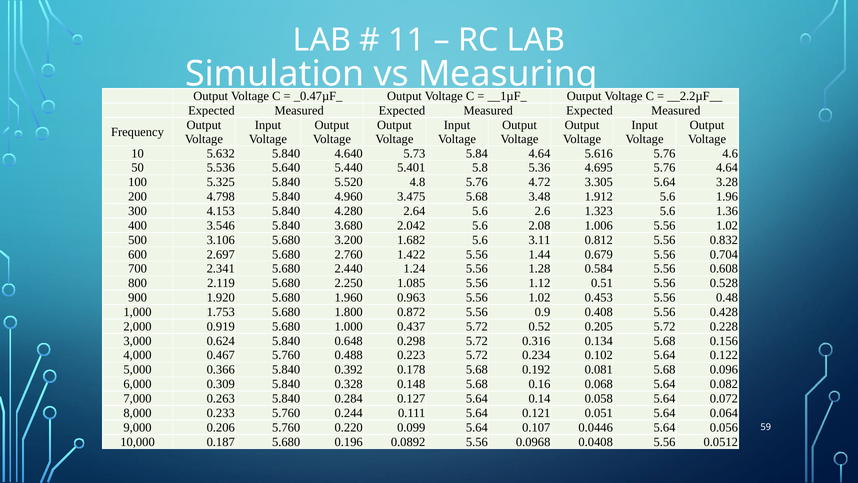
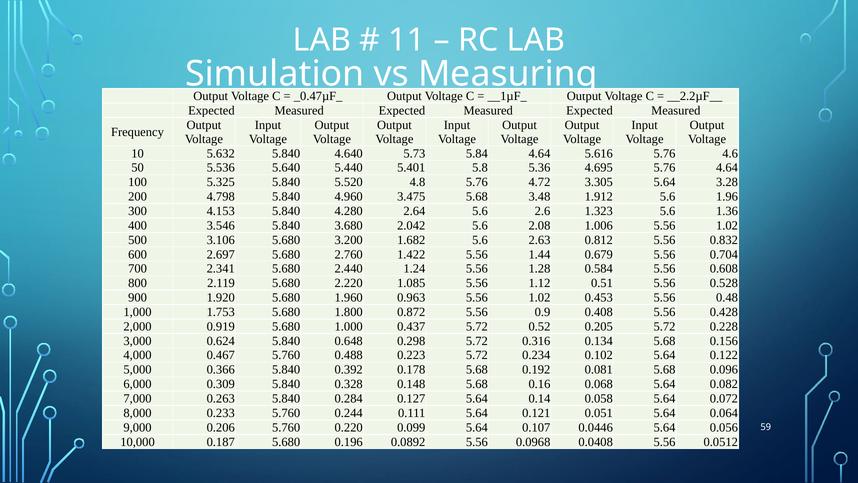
3.11: 3.11 -> 2.63 (539, 240)
2.250: 2.250 -> 2.220 (349, 283)
